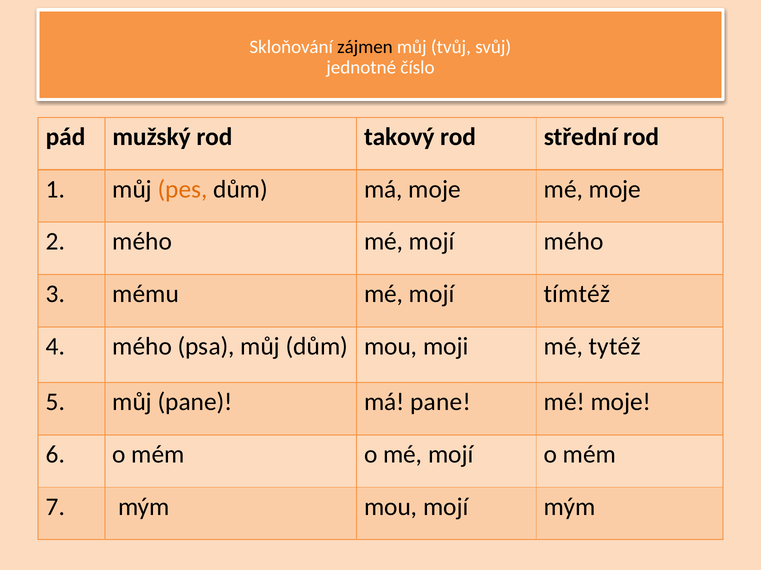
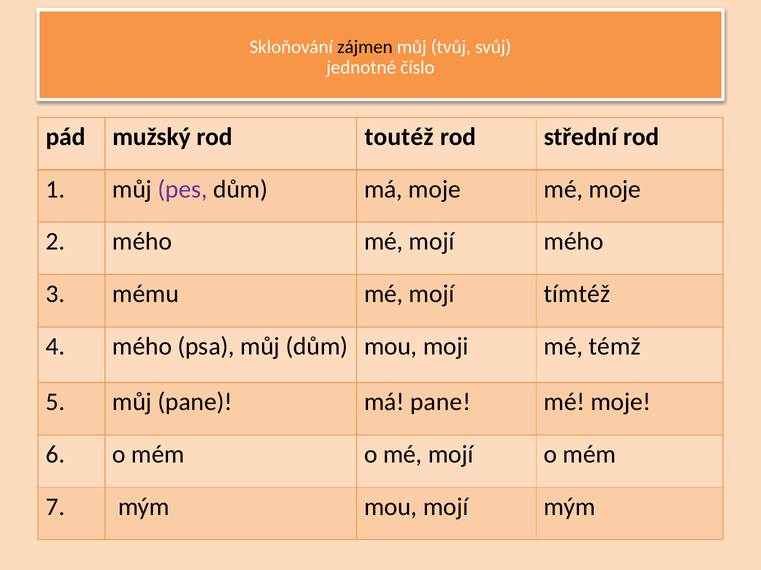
takový: takový -> toutéž (399, 137)
pes colour: orange -> purple (183, 190)
tytéž: tytéž -> témž (615, 347)
